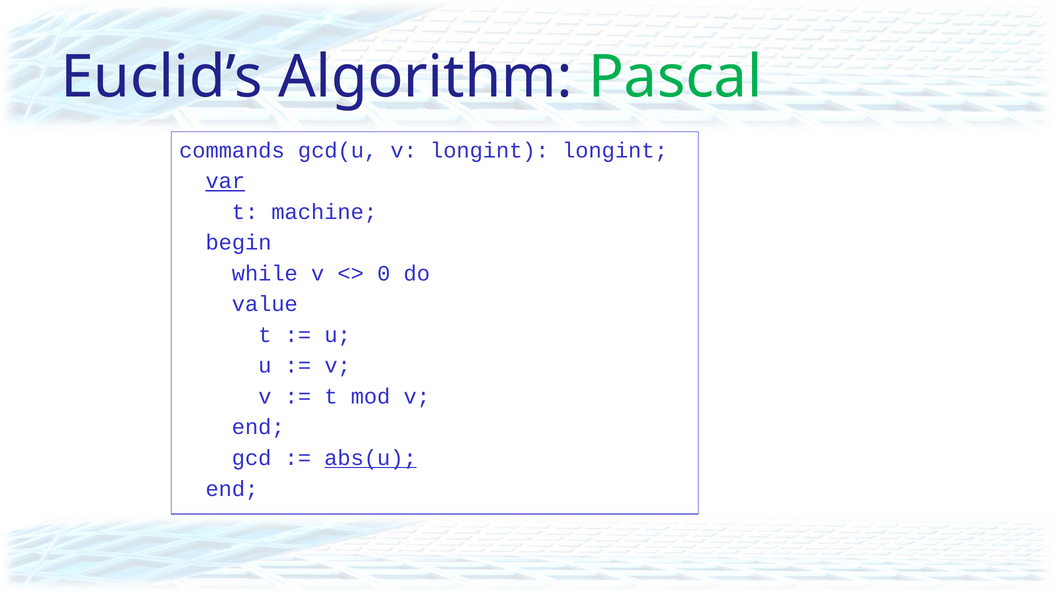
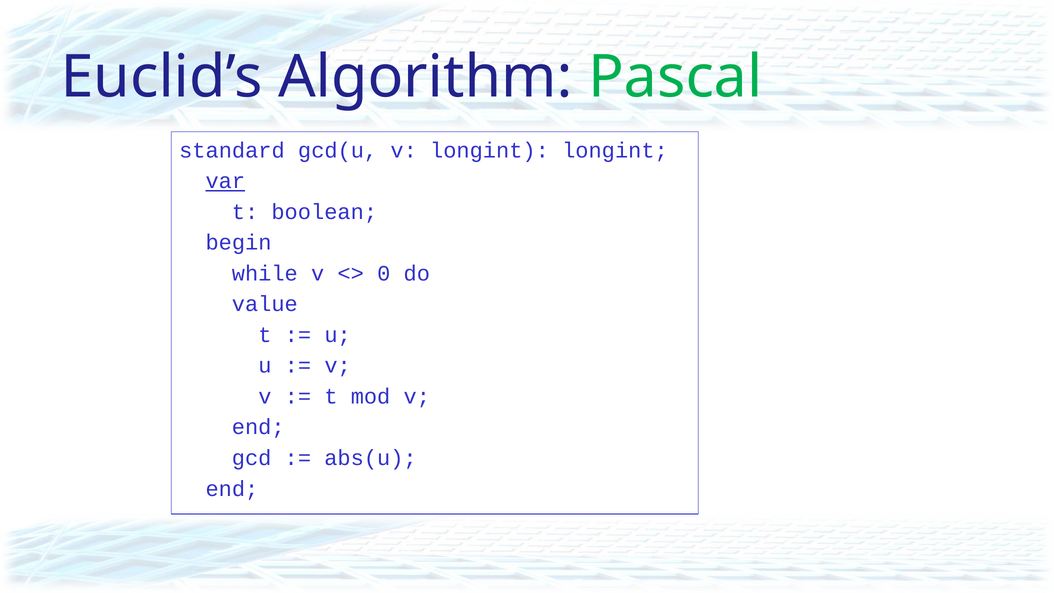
commands: commands -> standard (232, 150)
machine: machine -> boolean (324, 212)
abs(u underline: present -> none (370, 458)
